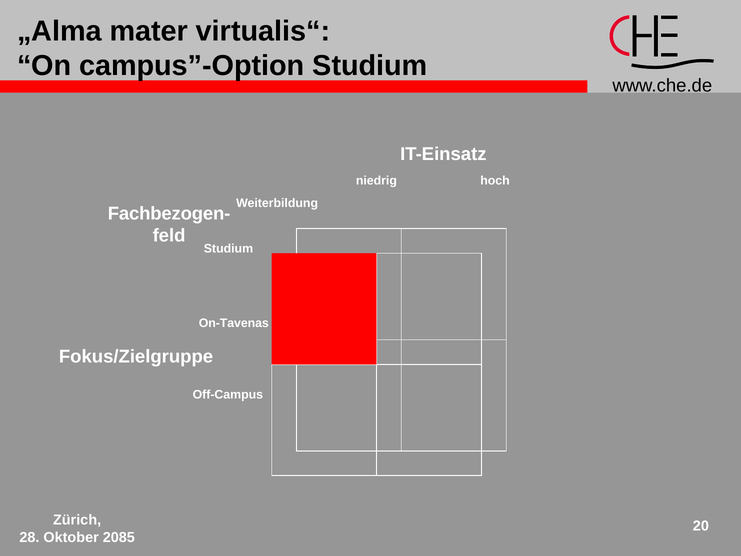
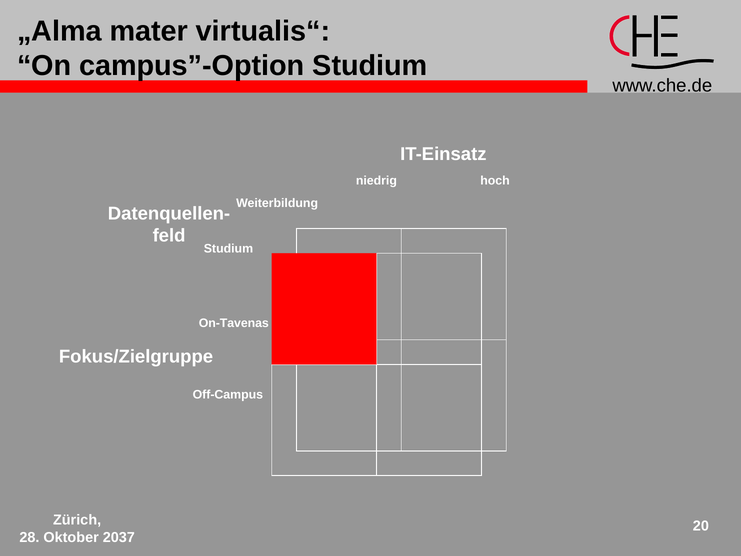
Fachbezogen-: Fachbezogen- -> Datenquellen- (169, 214)
2085: 2085 -> 2037 (119, 537)
